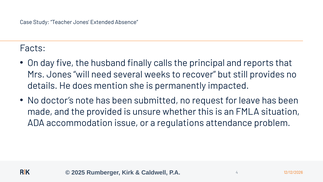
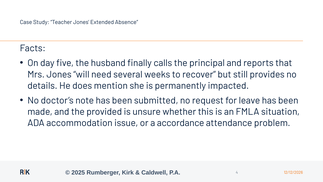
regulations: regulations -> accordance (181, 123)
